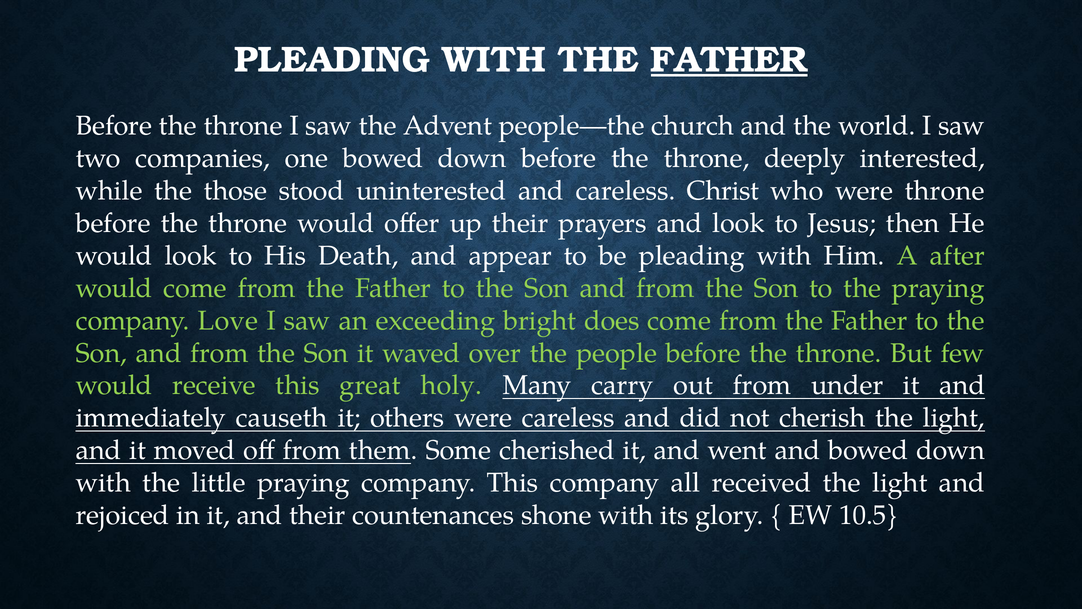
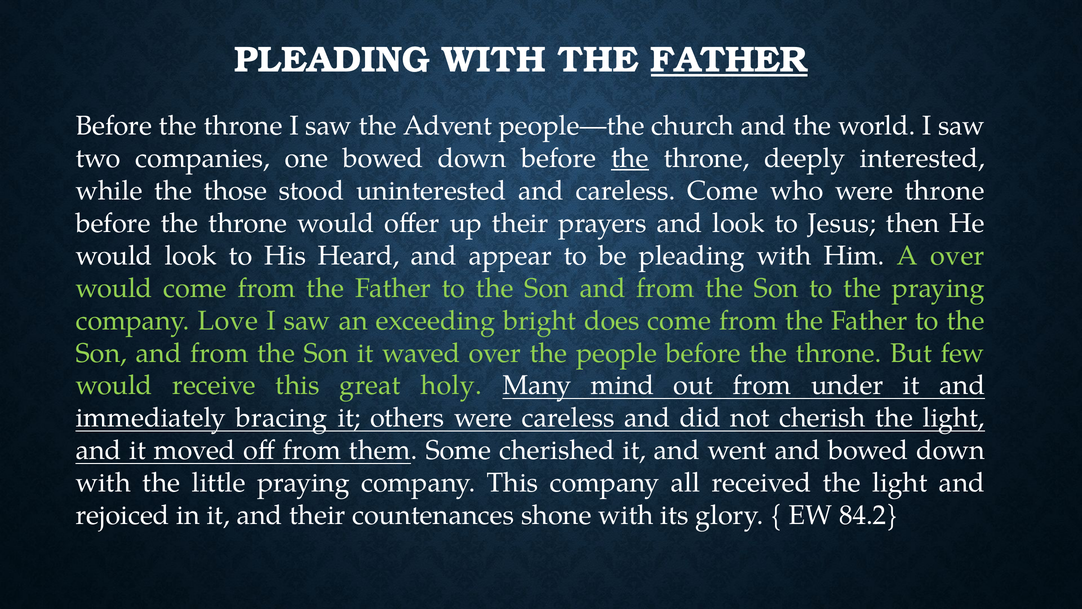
the underline: none -> present (630, 158)
careless Christ: Christ -> Come (723, 191)
Death: Death -> Heard (359, 255)
A after: after -> over (957, 255)
carry: carry -> mind (622, 385)
causeth: causeth -> bracing (282, 418)
10.5: 10.5 -> 84.2 (869, 515)
